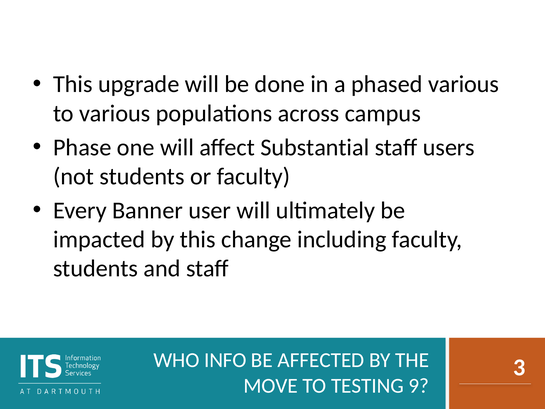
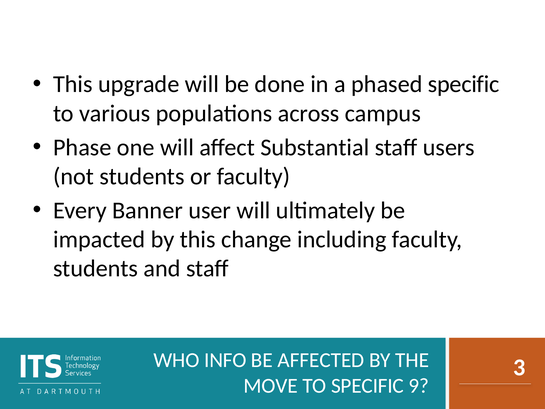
phased various: various -> specific (464, 84)
TO TESTING: TESTING -> SPECIFIC (367, 386)
